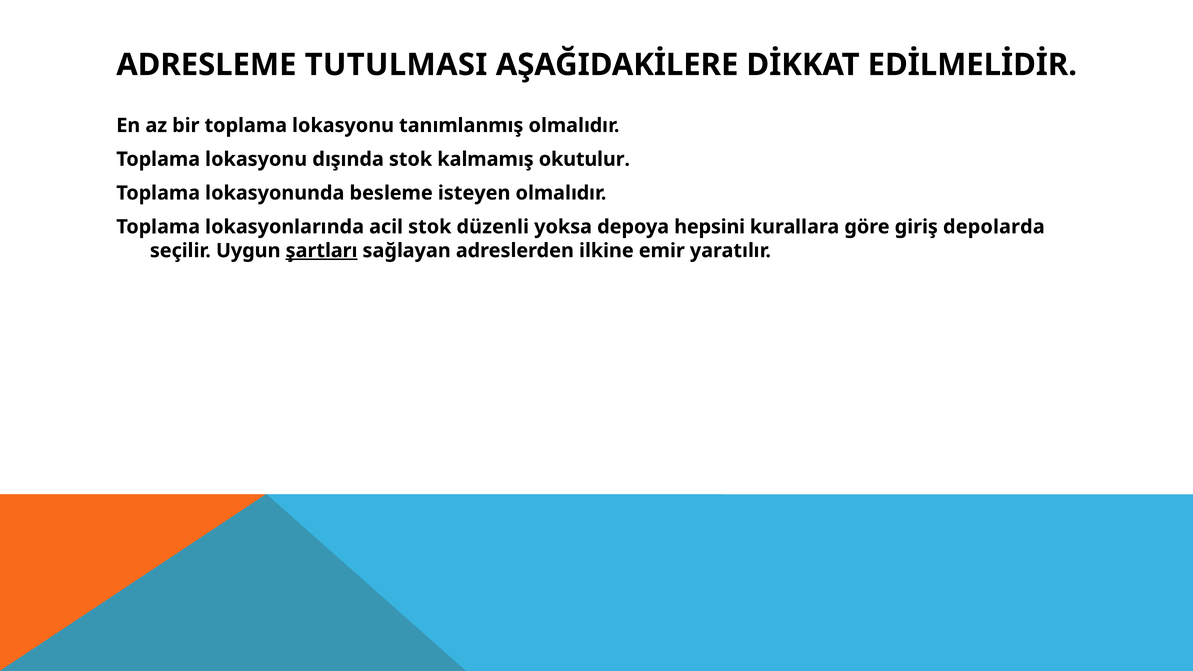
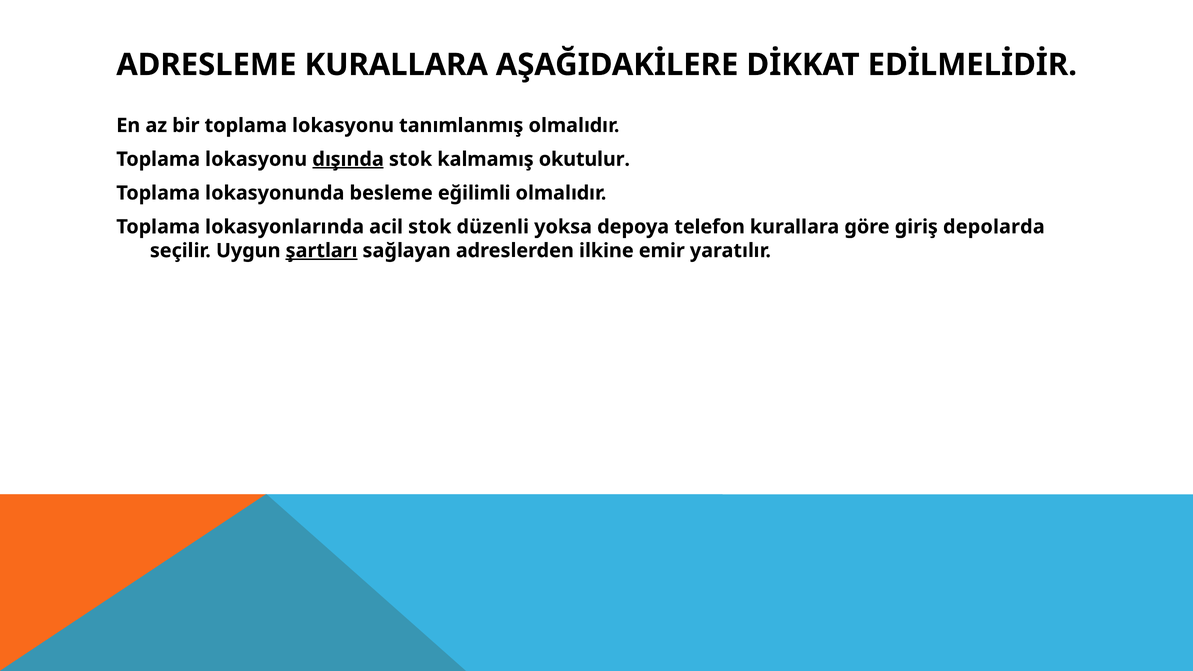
ADRESLEME TUTULMASI: TUTULMASI -> KURALLARA (396, 65)
dışında underline: none -> present (348, 159)
isteyen: isteyen -> eğilimli (474, 193)
hepsini: hepsini -> telefon (710, 227)
